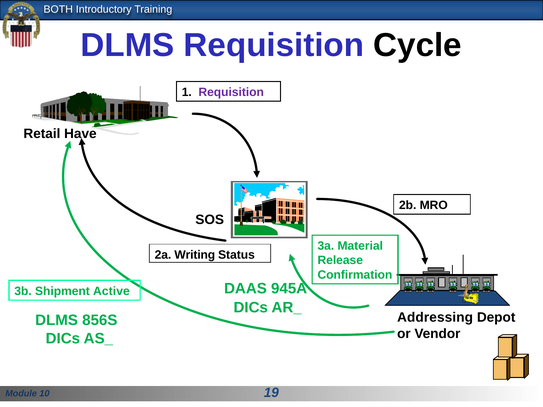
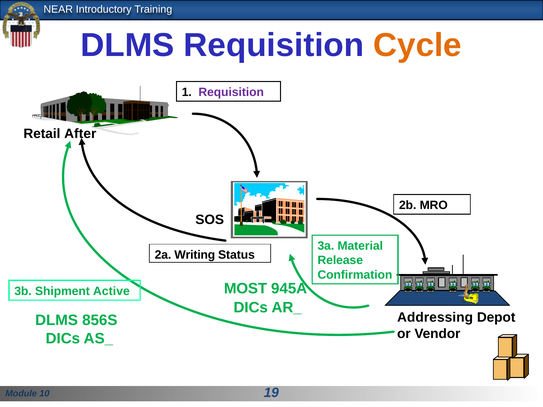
BOTH: BOTH -> NEAR (58, 9)
Cycle colour: black -> orange (418, 45)
Have: Have -> After (80, 134)
DAAS: DAAS -> MOST (246, 289)
